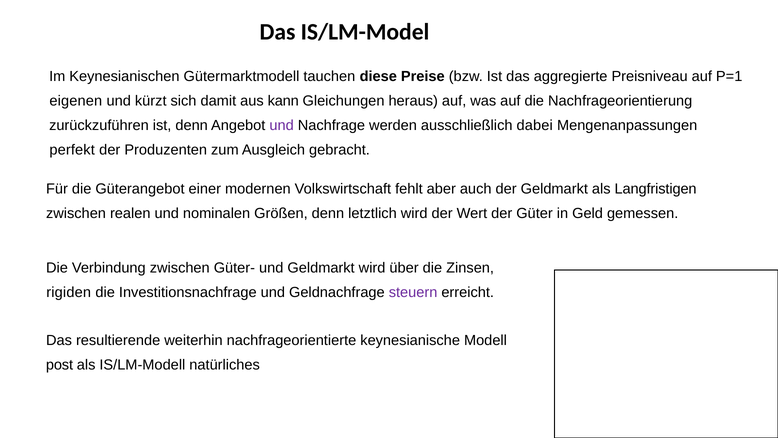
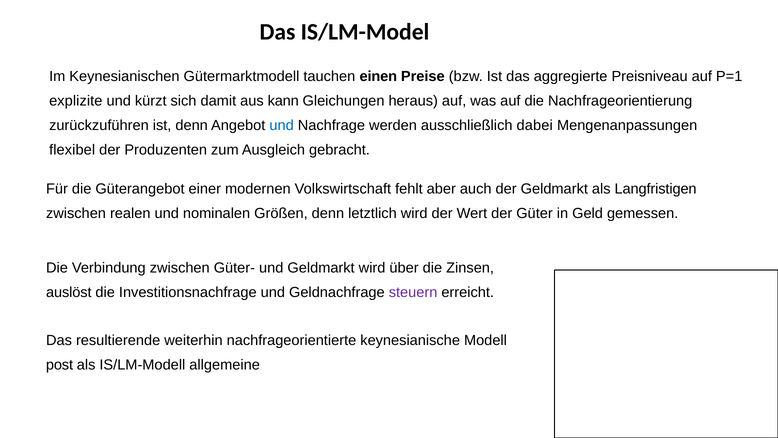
diese: diese -> einen (378, 77)
eigenen: eigenen -> explizite (76, 101)
und colour: purple -> blue (282, 125)
perfekt: perfekt -> flexibel (72, 150)
rigiden: rigiden -> auslöst (69, 292)
natürliches: natürliches -> allgemeine (225, 365)
